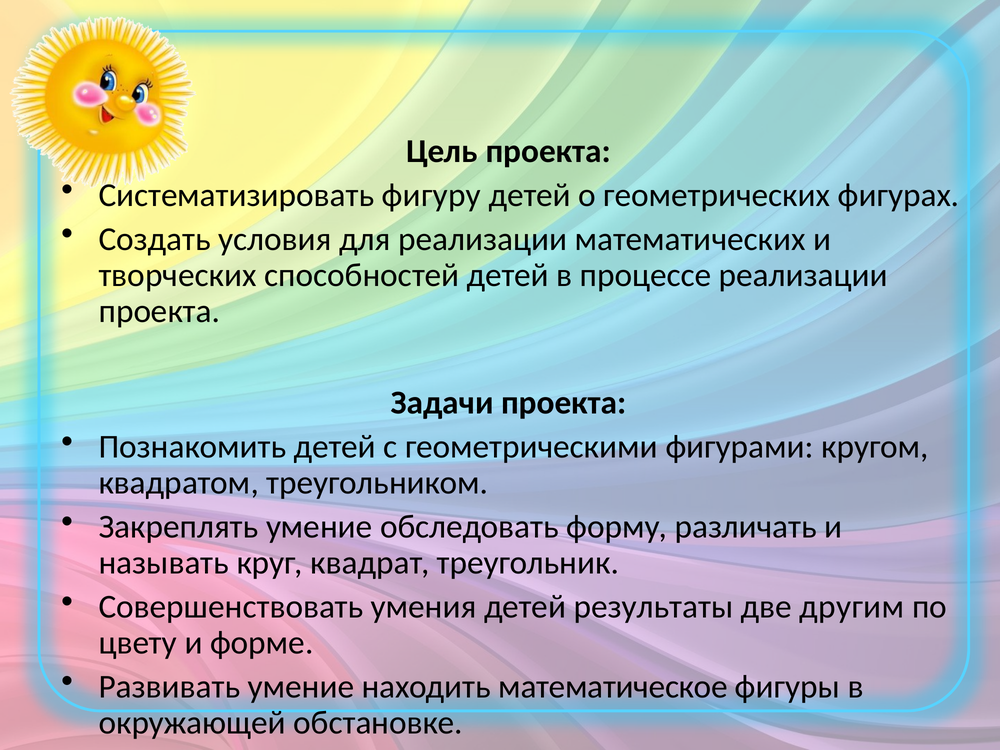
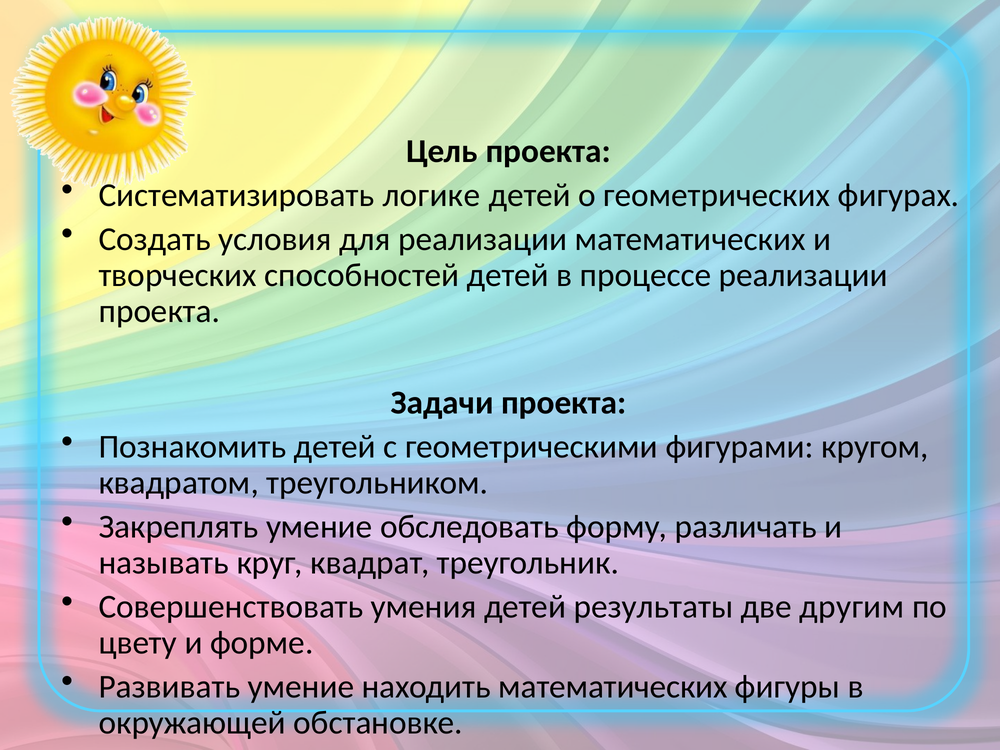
фигуру: фигуру -> логике (431, 195)
находить математическое: математическое -> математических (613, 687)
